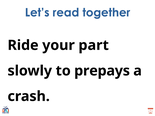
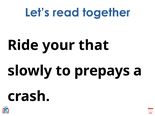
part: part -> that (94, 45)
